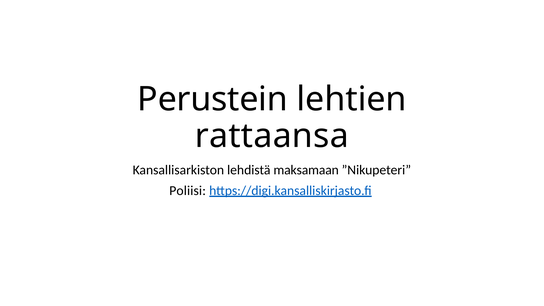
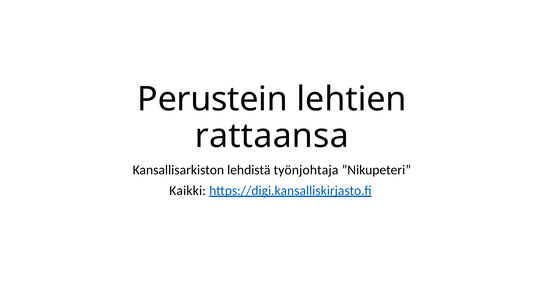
maksamaan: maksamaan -> työnjohtaja (306, 170)
Poliisi: Poliisi -> Kaikki (188, 191)
